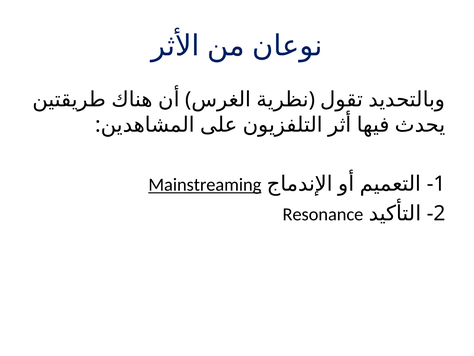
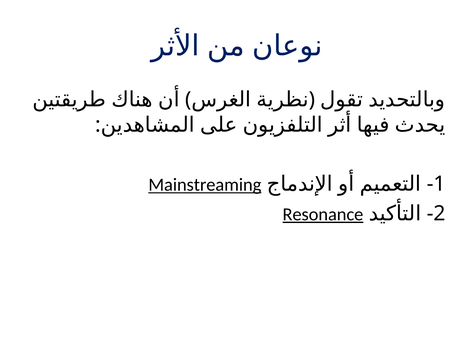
Resonance underline: none -> present (323, 214)
